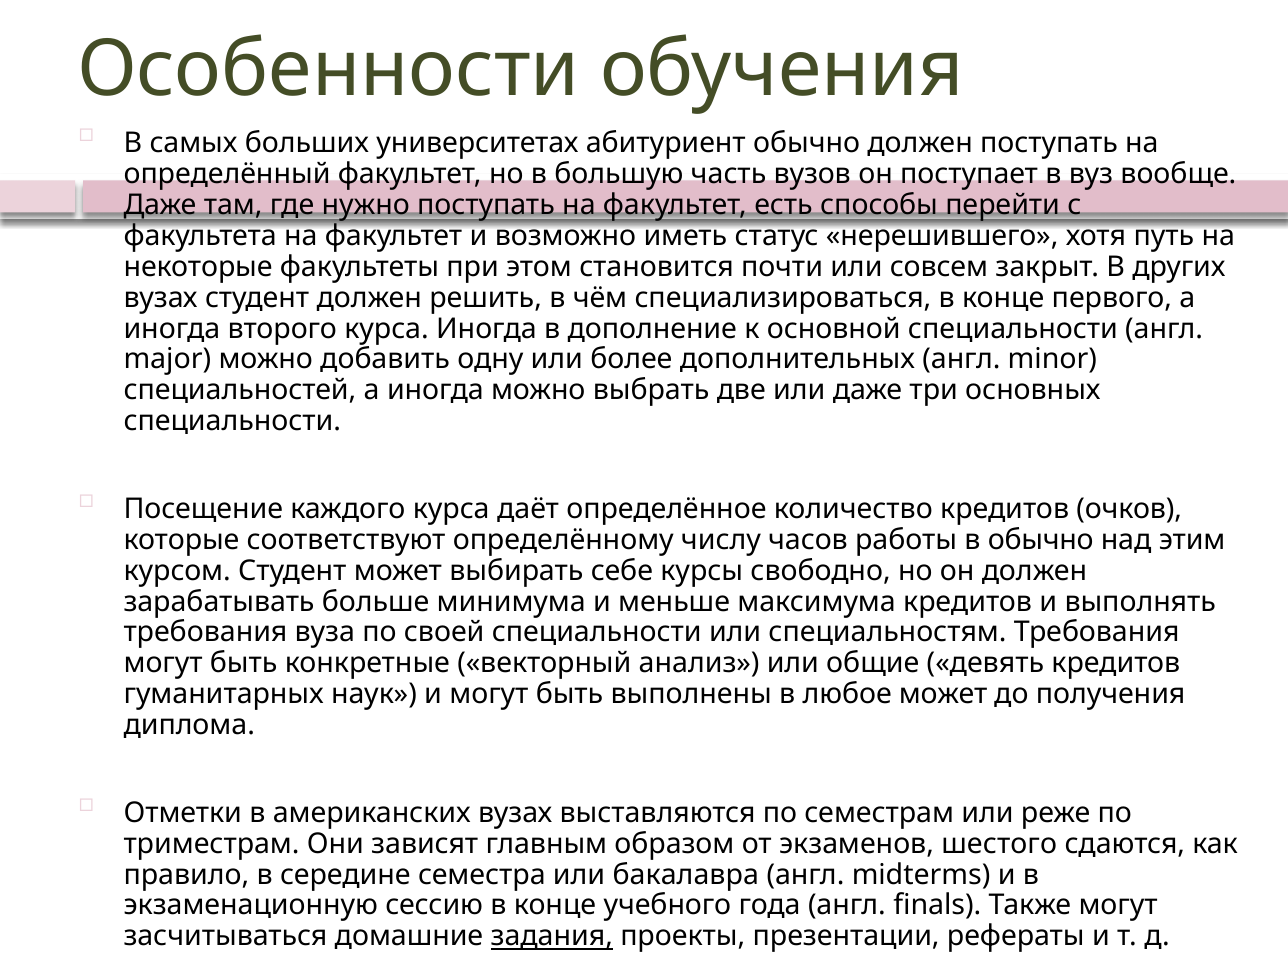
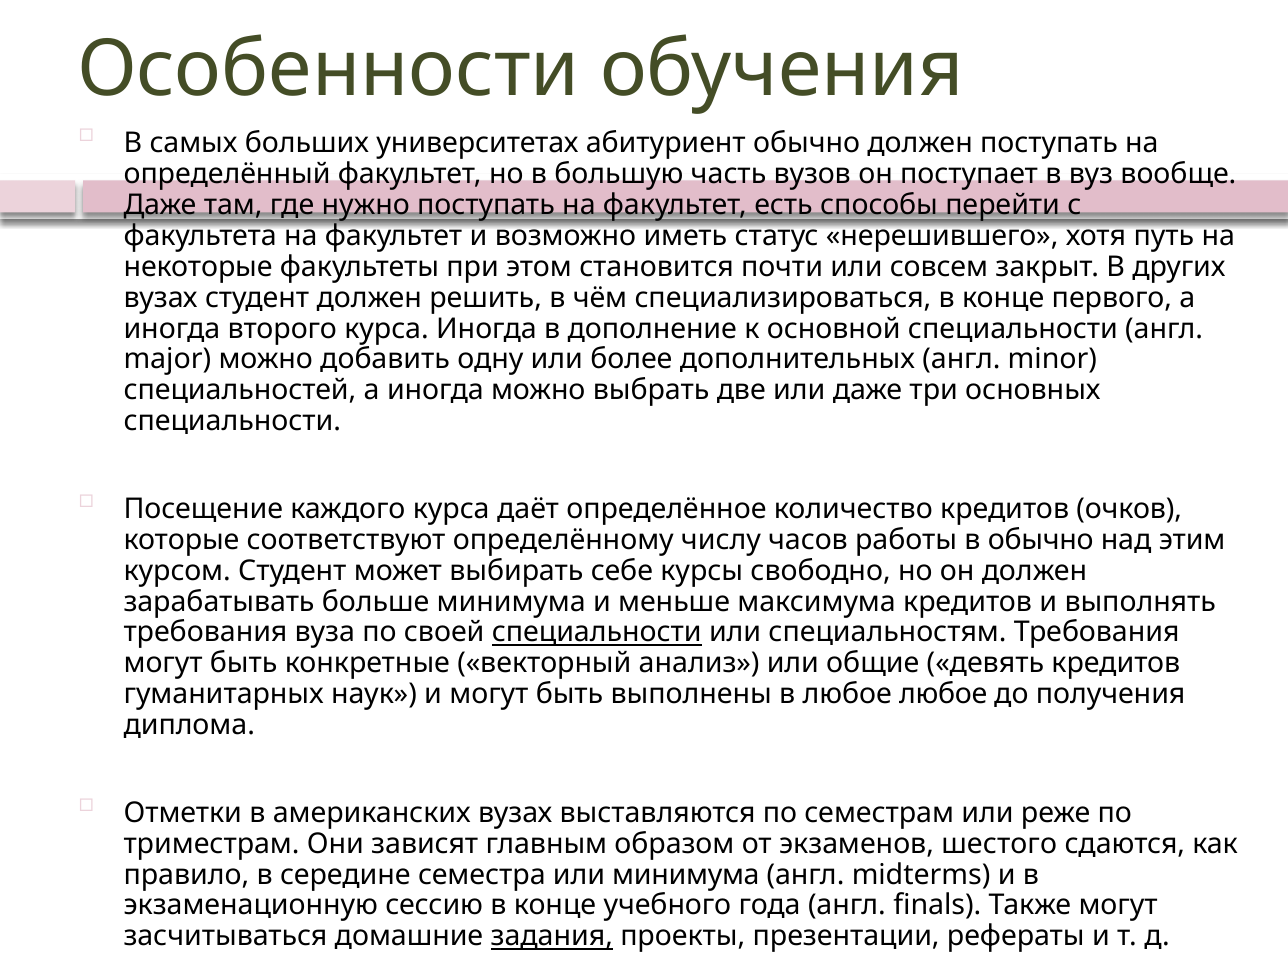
специальности underline: none -> present (597, 633)
любое может: может -> любое (943, 694)
или бакалавра: бакалавра -> минимума (686, 875)
